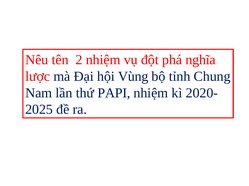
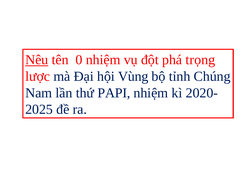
Nêu underline: none -> present (37, 60)
2: 2 -> 0 (79, 60)
nghĩa: nghĩa -> trọng (200, 60)
Chung: Chung -> Chúng (212, 77)
